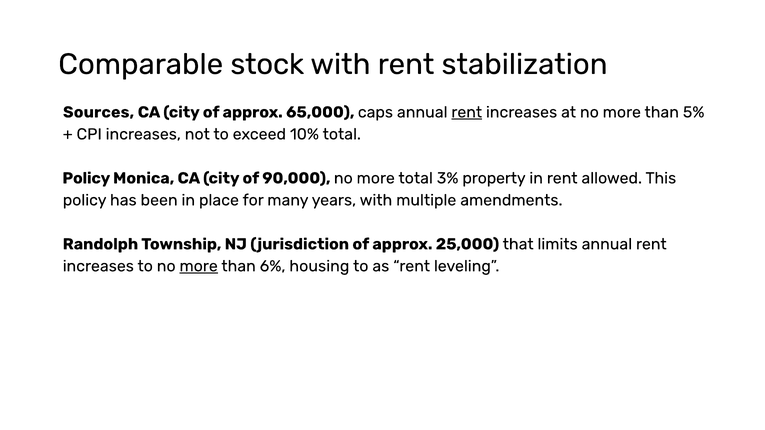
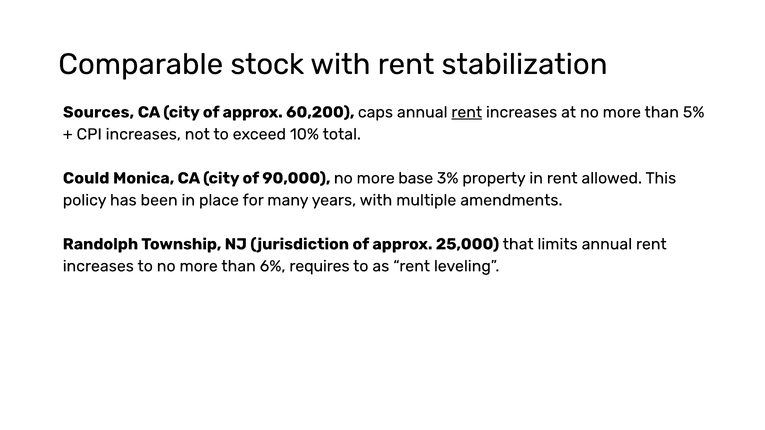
65,000: 65,000 -> 60,200 (320, 112)
Policy: Policy -> Could (86, 178)
more total: total -> base (416, 178)
more underline: present -> none (199, 266)
housing: housing -> requires (319, 266)
